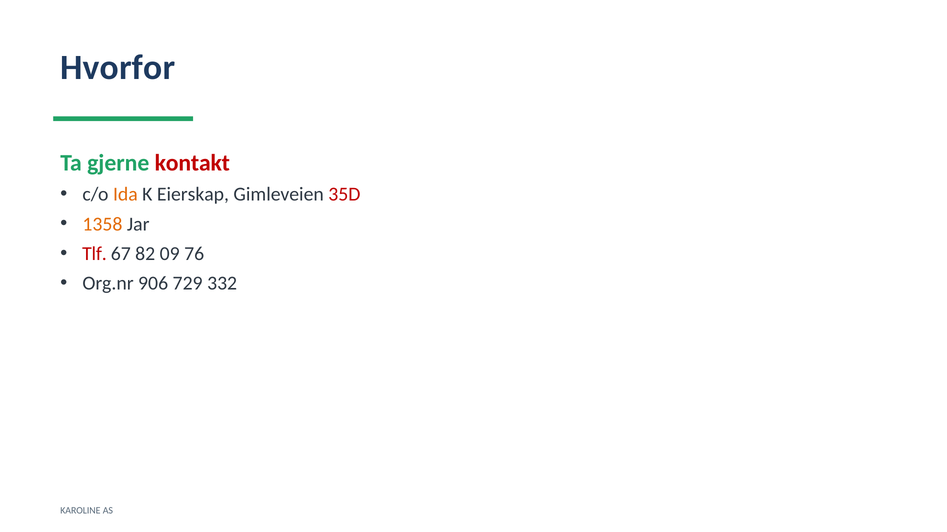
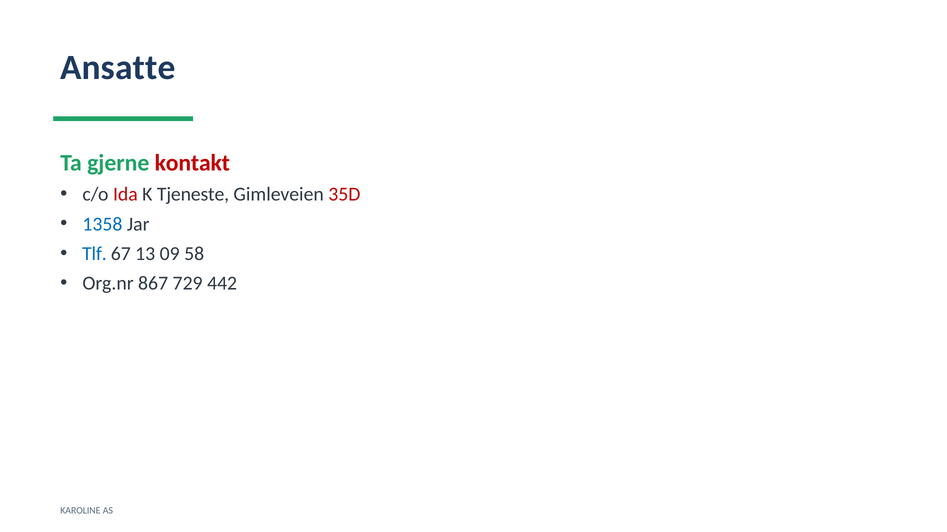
Hvorfor: Hvorfor -> Ansatte (118, 68)
Ida colour: orange -> red (125, 195)
Eierskap: Eierskap -> Tjeneste (193, 195)
1358 colour: orange -> blue (102, 224)
Tlf colour: red -> blue (94, 254)
82: 82 -> 13 (145, 254)
76: 76 -> 58 (194, 254)
906: 906 -> 867 (153, 284)
332: 332 -> 442 (222, 284)
